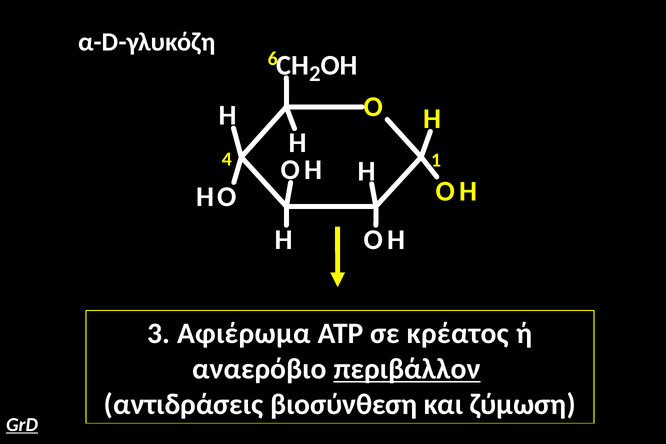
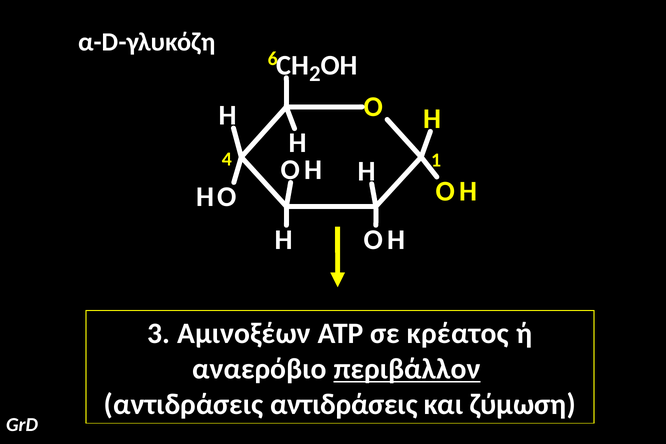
Αφιέρωμα: Αφιέρωμα -> Αμινοξέων (244, 333)
αντιδράσεις βιοσύνθεση: βιοσύνθεση -> αντιδράσεις (344, 404)
GrD underline: present -> none (22, 425)
